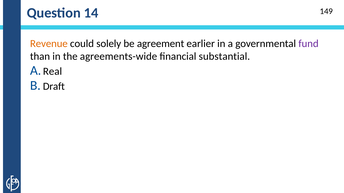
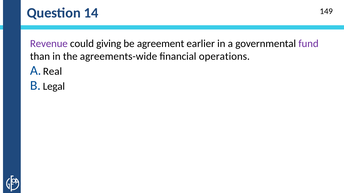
Revenue colour: orange -> purple (49, 44)
solely: solely -> giving (109, 44)
substantial: substantial -> operations (224, 57)
Draft: Draft -> Legal (54, 87)
